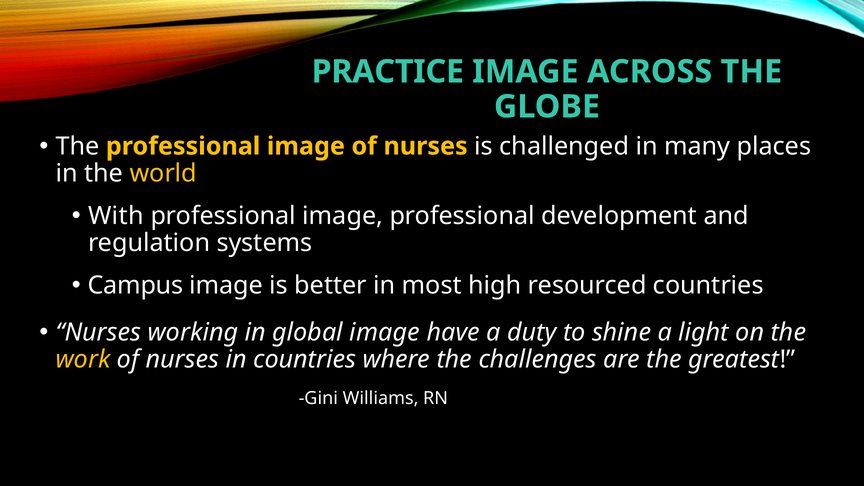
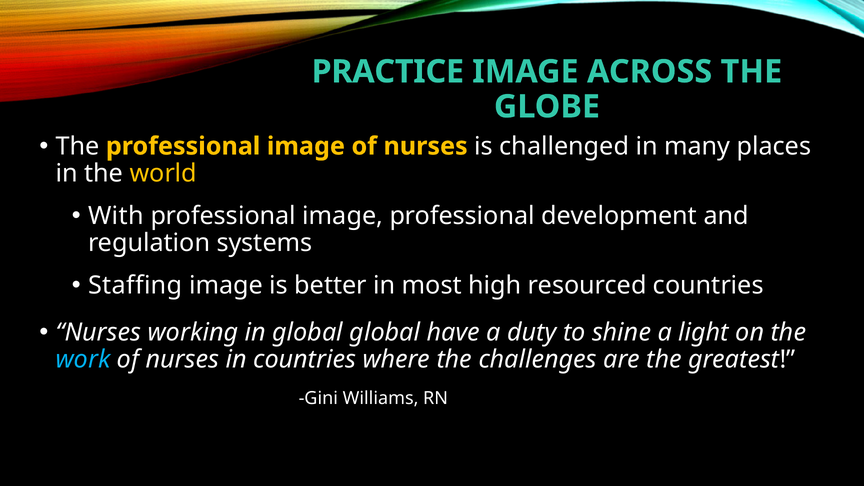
Campus: Campus -> Staffing (135, 285)
global image: image -> global (385, 332)
work colour: yellow -> light blue (83, 360)
